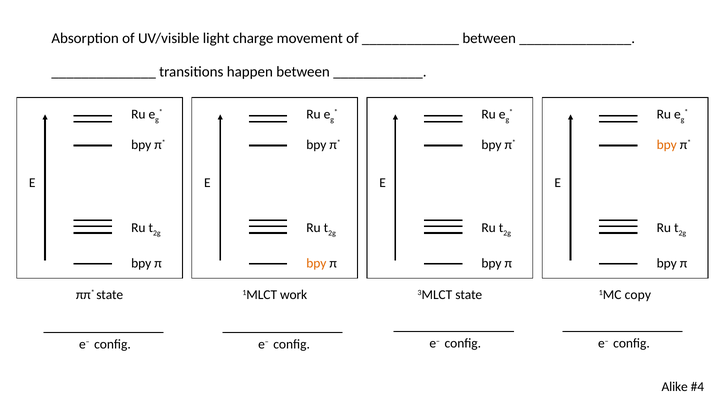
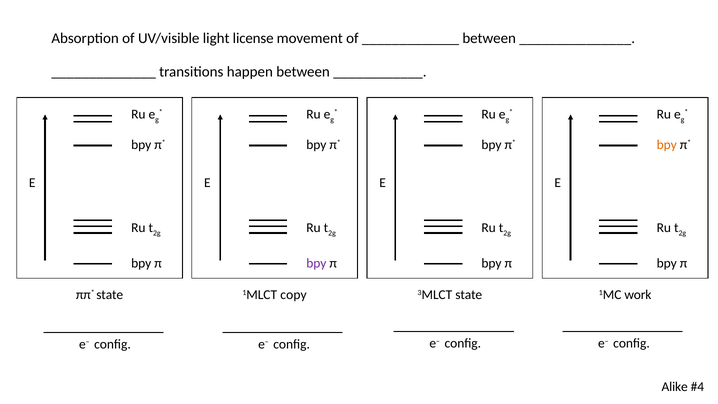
charge: charge -> license (253, 38)
bpy colour: orange -> purple (316, 263)
work: work -> copy (294, 295)
copy: copy -> work (638, 295)
